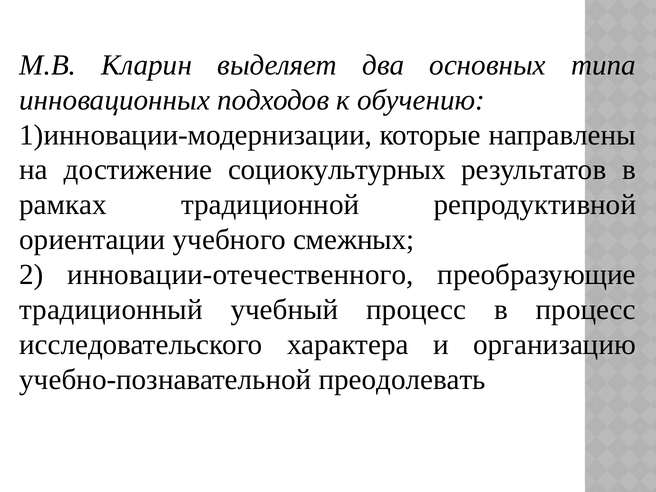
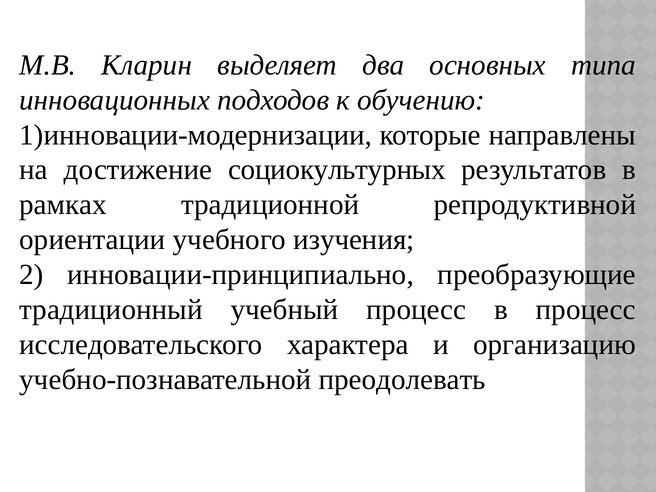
смежных: смежных -> изучения (354, 240)
инновации-отечественного: инновации-отечественного -> инновации-принципиально (241, 275)
